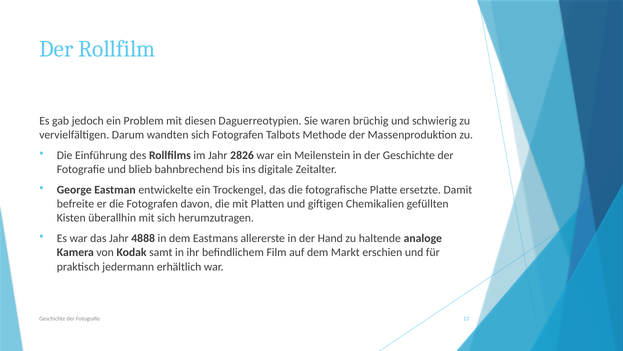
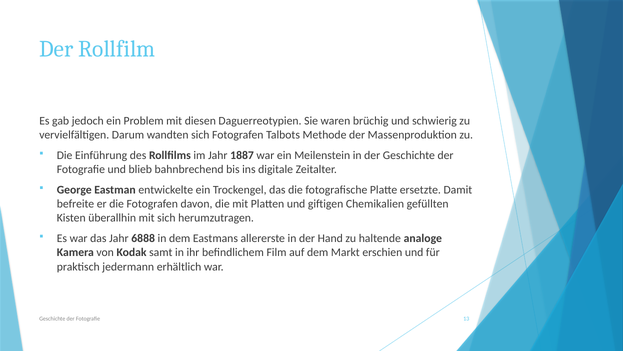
2826: 2826 -> 1887 (242, 155)
4888: 4888 -> 6888 (143, 238)
